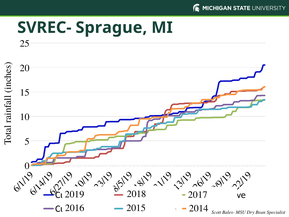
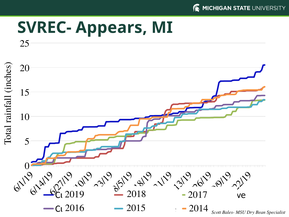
Sprague: Sprague -> Appears (111, 28)
